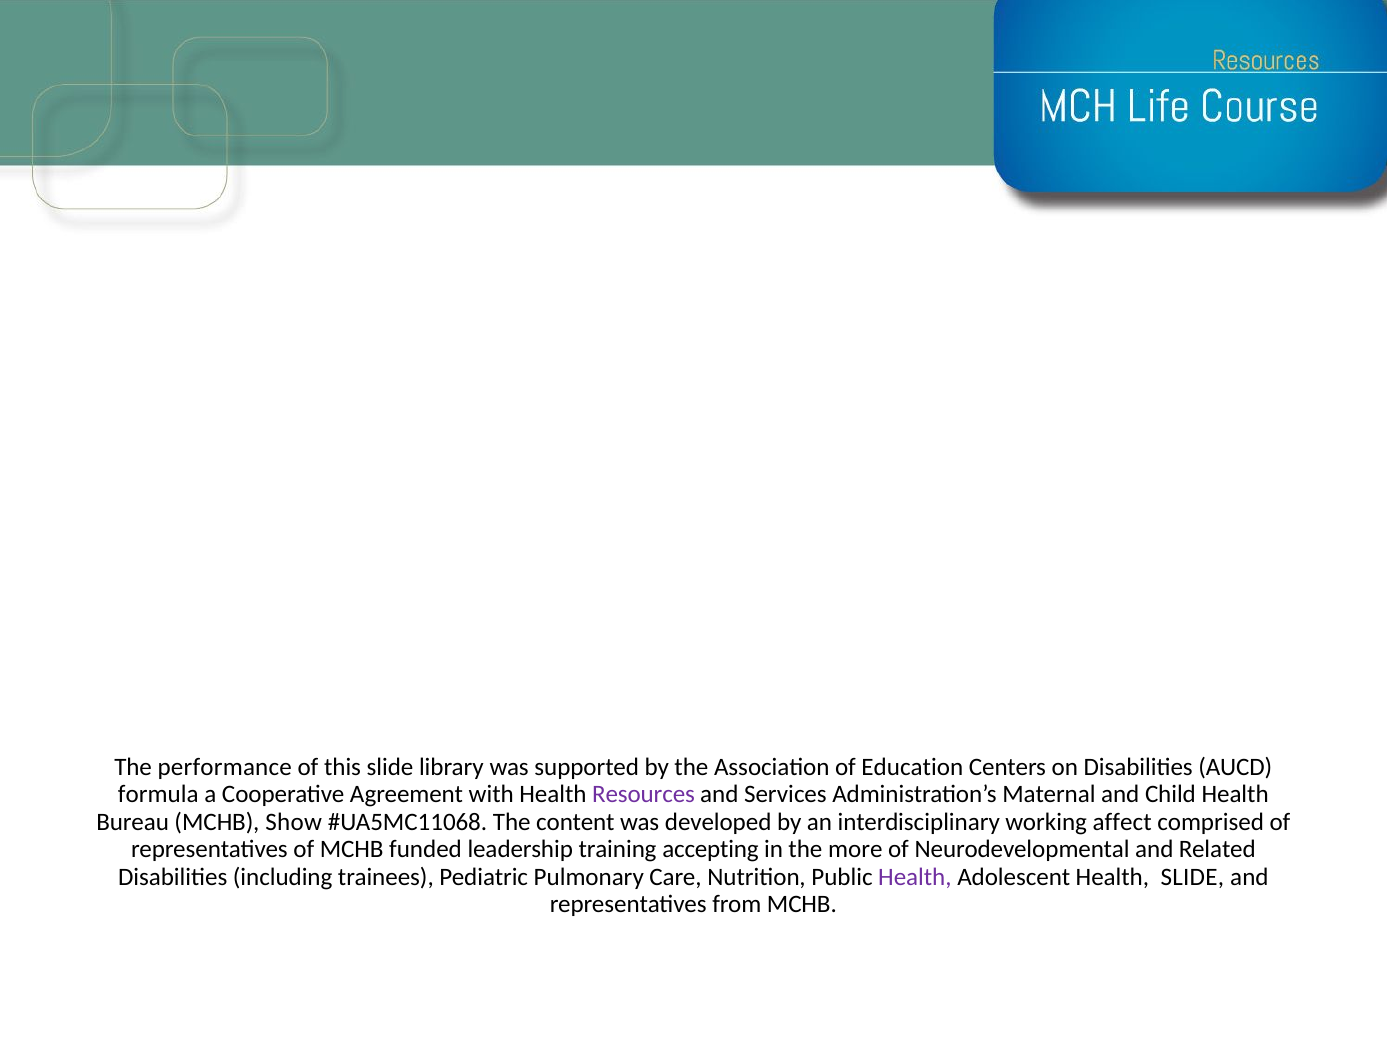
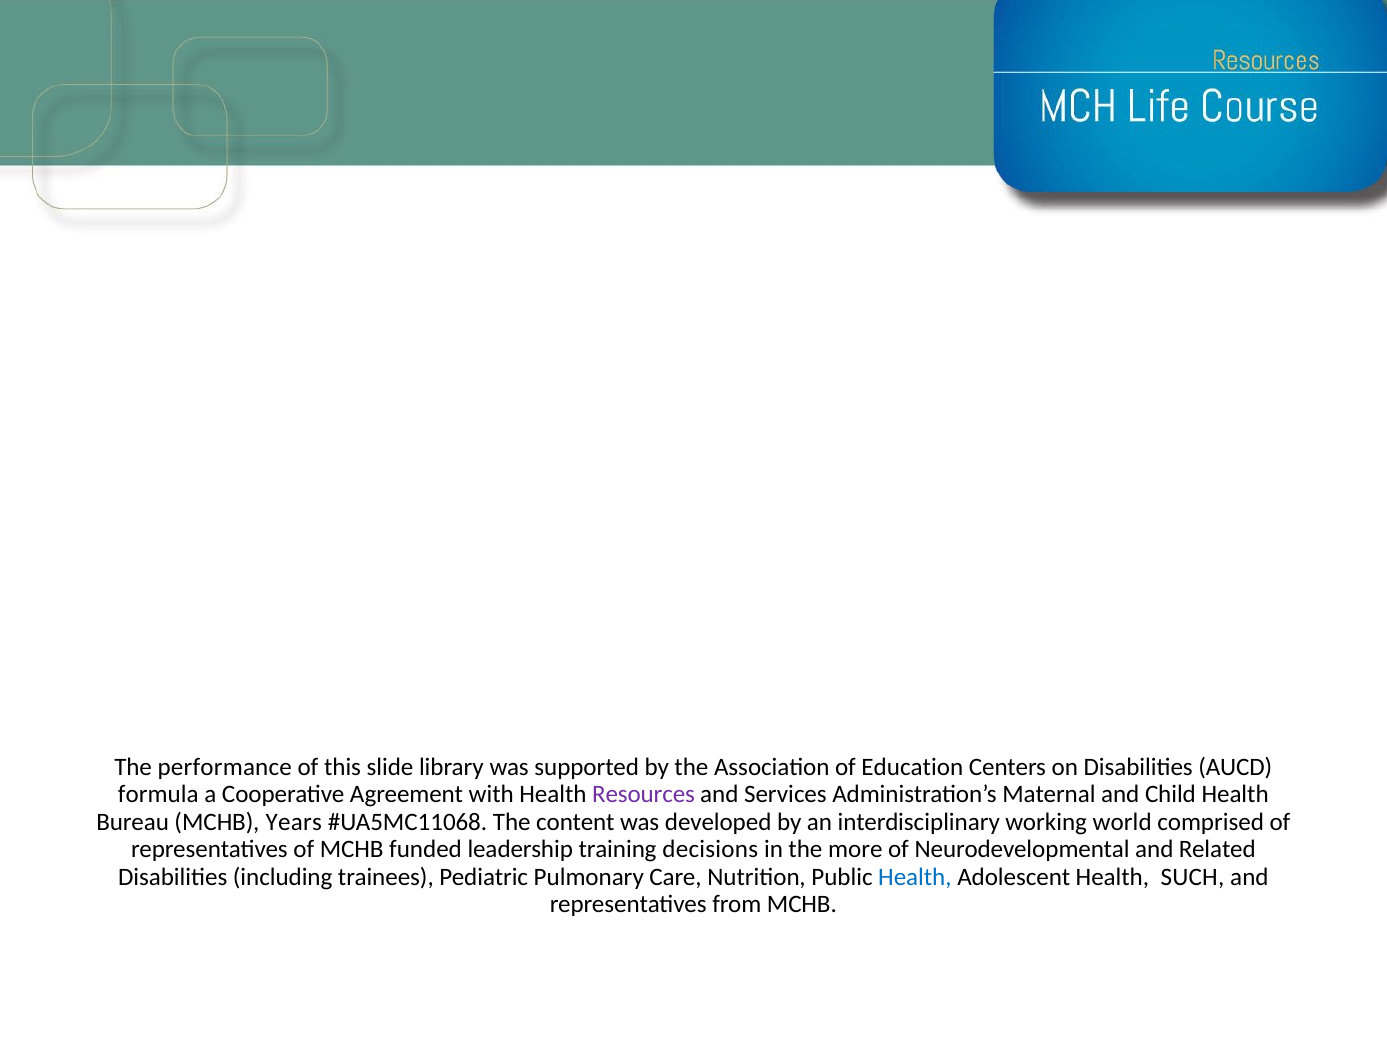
Show: Show -> Years (294, 822)
affect: affect -> world (1122, 822)
accepting: accepting -> decisions (710, 850)
Health colour: purple -> blue (915, 877)
Health SLIDE: SLIDE -> SUCH (1192, 877)
